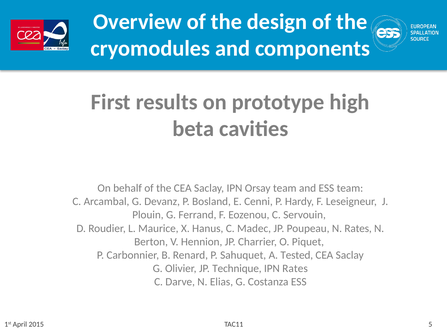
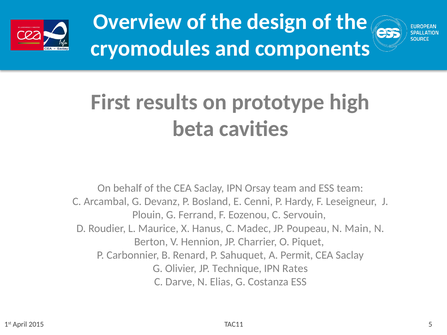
N Rates: Rates -> Main (358, 228)
Tested: Tested -> Permit (297, 255)
